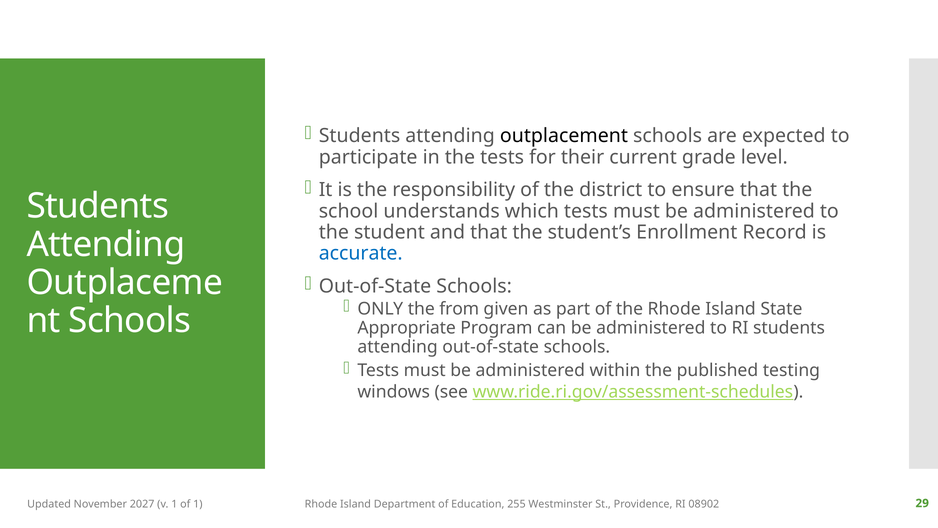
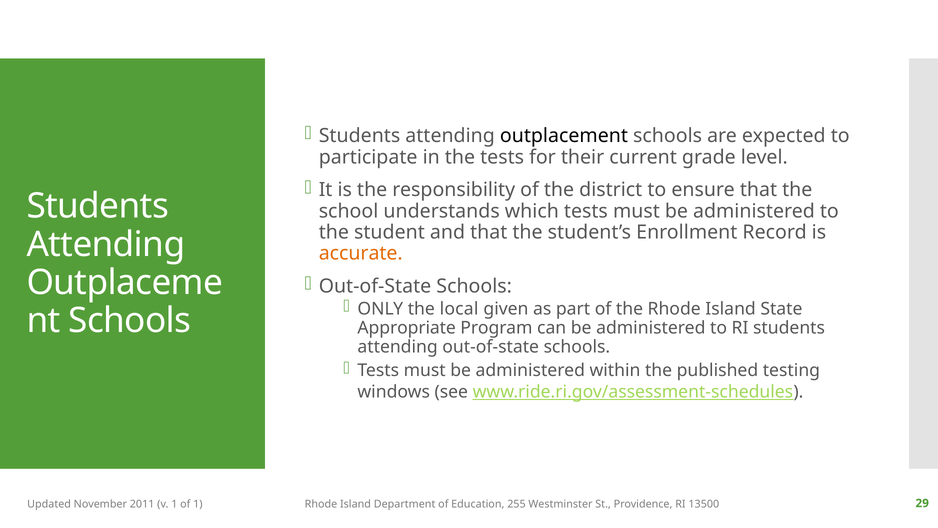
accurate colour: blue -> orange (361, 253)
from: from -> local (459, 309)
2027: 2027 -> 2011 (142, 504)
08902: 08902 -> 13500 (704, 504)
